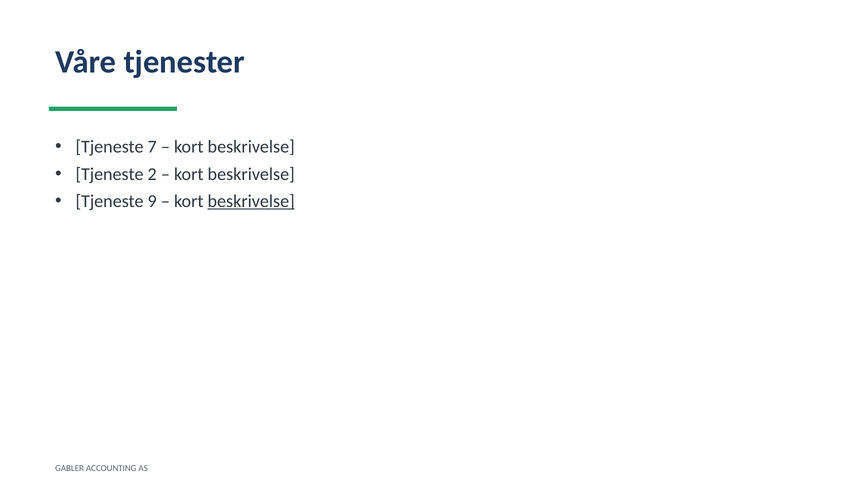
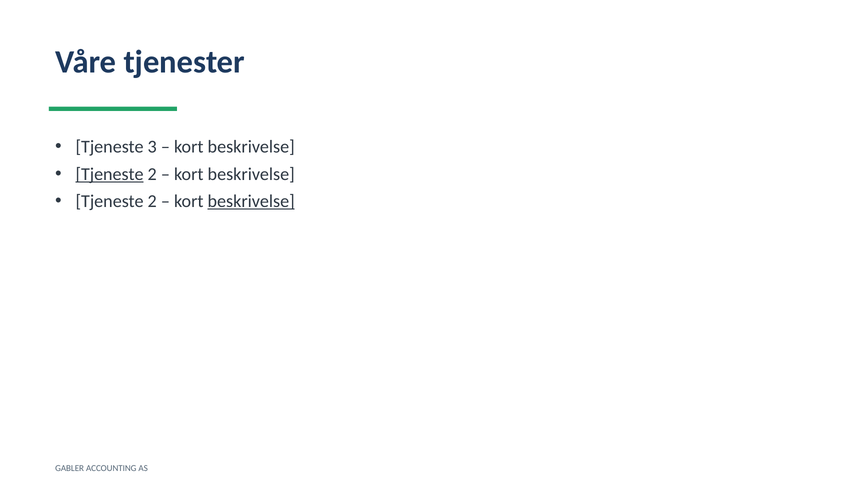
7: 7 -> 3 (152, 147)
Tjeneste underline: none -> present (110, 174)
9: 9 -> 2 (152, 201)
